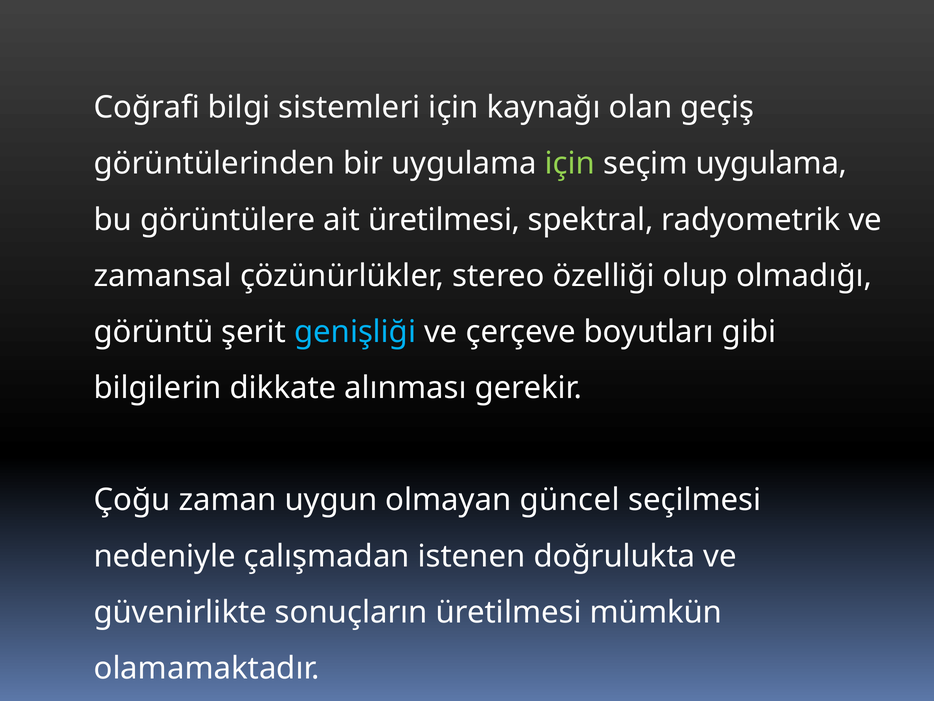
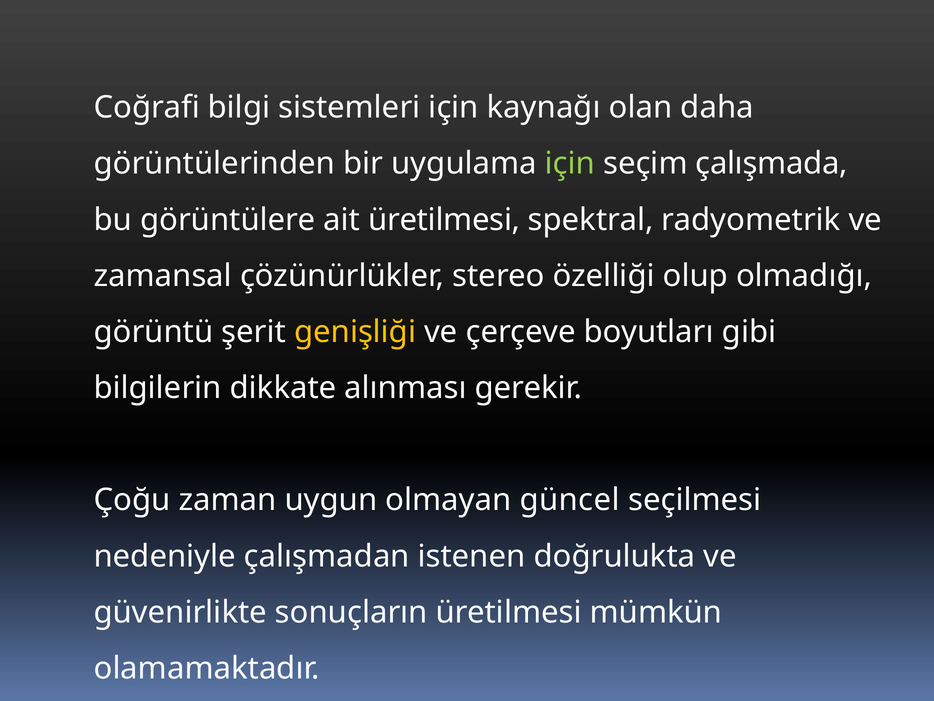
geçiş: geçiş -> daha (717, 108)
seçim uygulama: uygulama -> çalışmada (771, 164)
genişliği colour: light blue -> yellow (355, 332)
